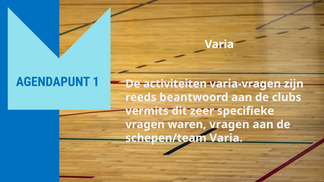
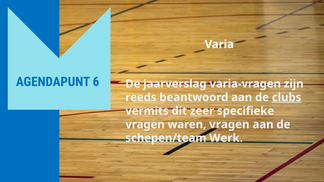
1: 1 -> 6 (96, 82)
activiteiten: activiteiten -> jaarverslag (175, 84)
clubs underline: none -> present (287, 97)
schepen/team Varia: Varia -> Werk (226, 138)
